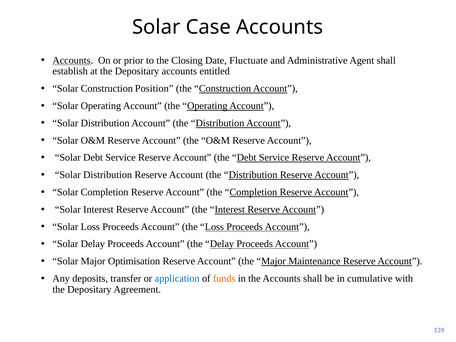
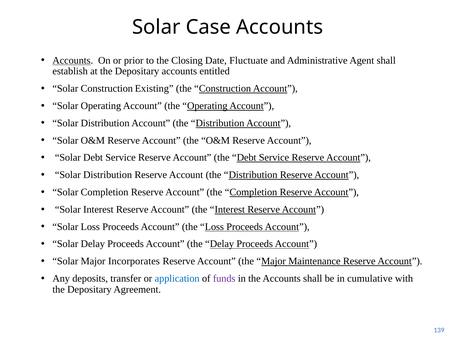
Position: Position -> Existing (154, 89)
Optimisation: Optimisation -> Incorporates (134, 261)
funds colour: orange -> purple (224, 279)
